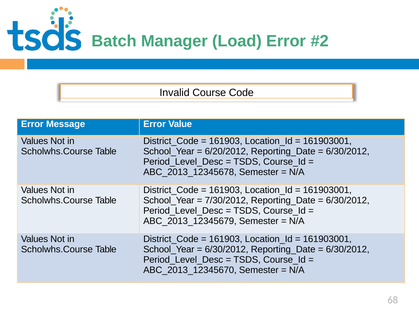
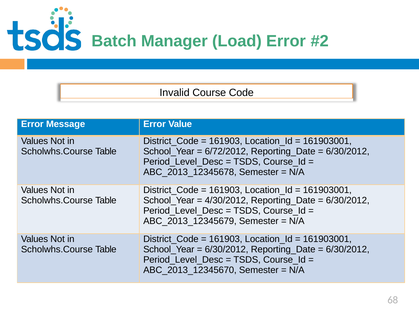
6/20/2012: 6/20/2012 -> 6/72/2012 (227, 151)
7/30/2012: 7/30/2012 -> 4/30/2012 (227, 200)
